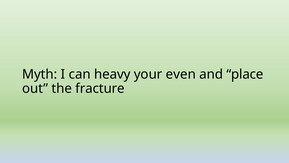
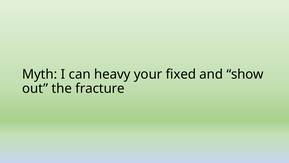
even: even -> fixed (181, 74)
place: place -> show (245, 74)
